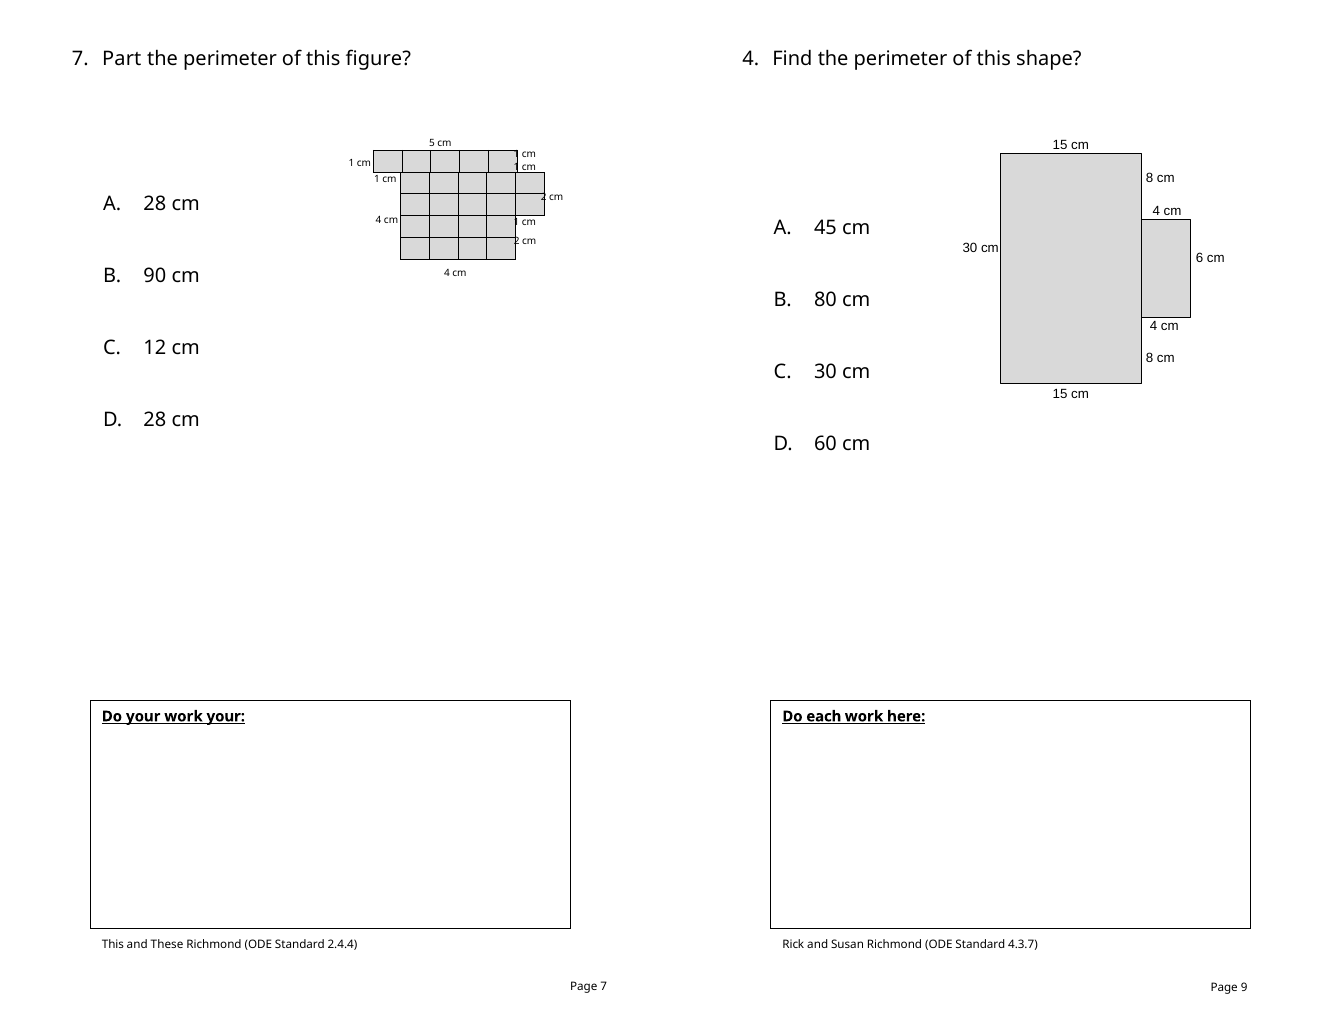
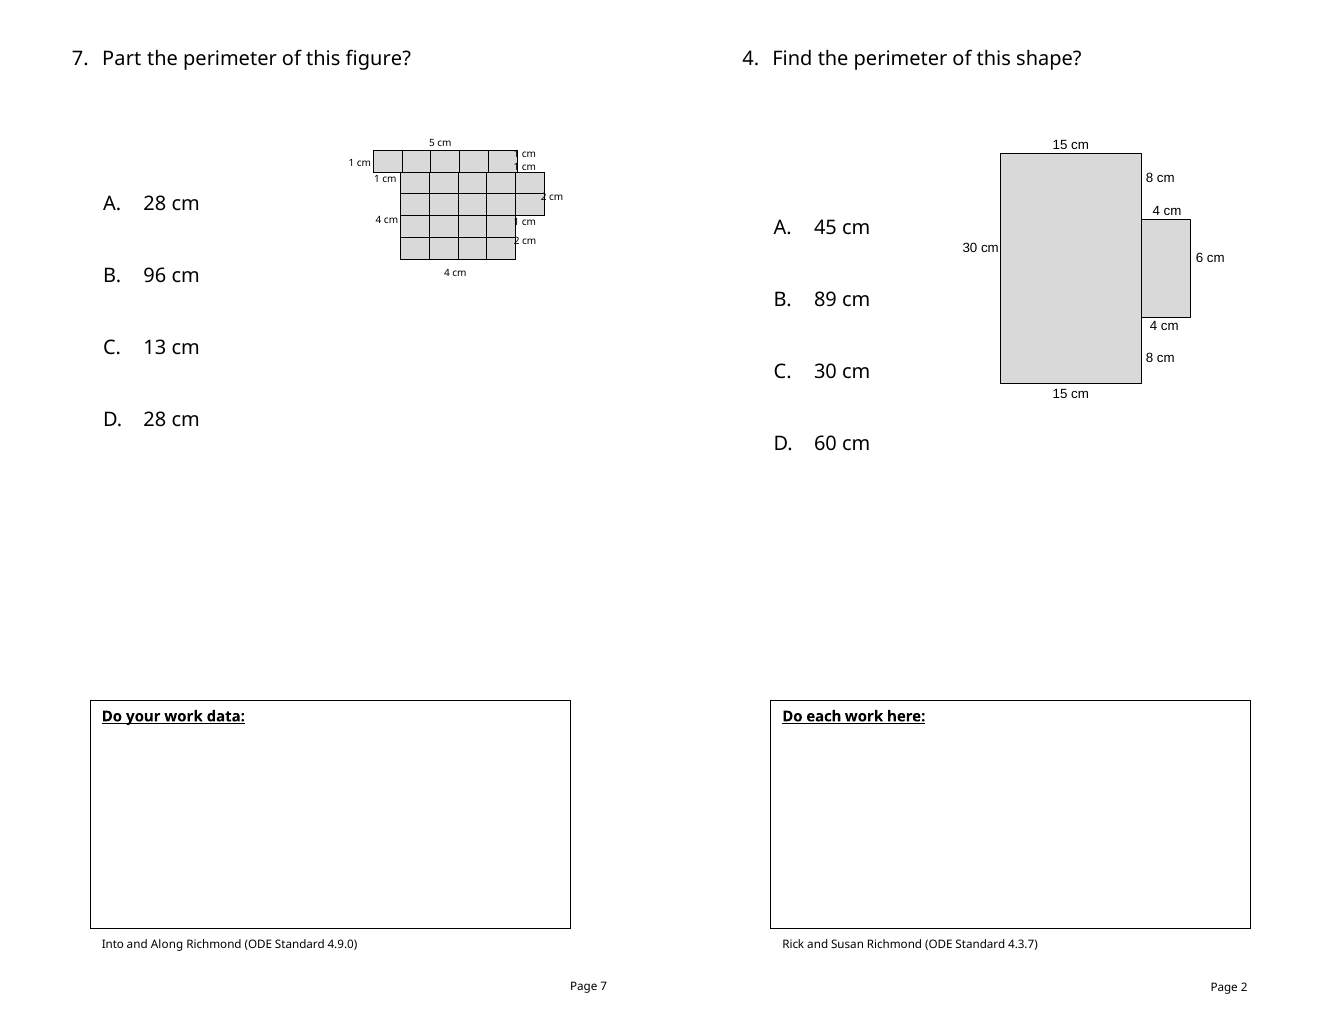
90: 90 -> 96 (155, 275)
80: 80 -> 89 (825, 299)
12: 12 -> 13 (155, 348)
work your: your -> data (226, 716)
This: This -> Into (113, 944)
These: These -> Along (167, 944)
2.4.4: 2.4.4 -> 4.9.0 (342, 944)
Page 9: 9 -> 2 (1244, 987)
